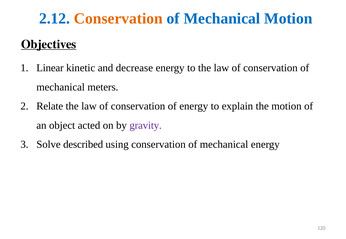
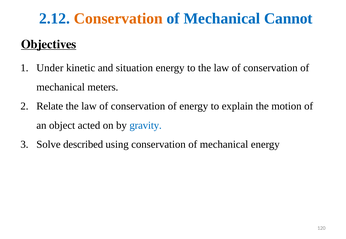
Mechanical Motion: Motion -> Cannot (288, 19)
Linear: Linear -> Under (50, 68)
decrease: decrease -> situation (134, 68)
gravity colour: purple -> blue (146, 126)
